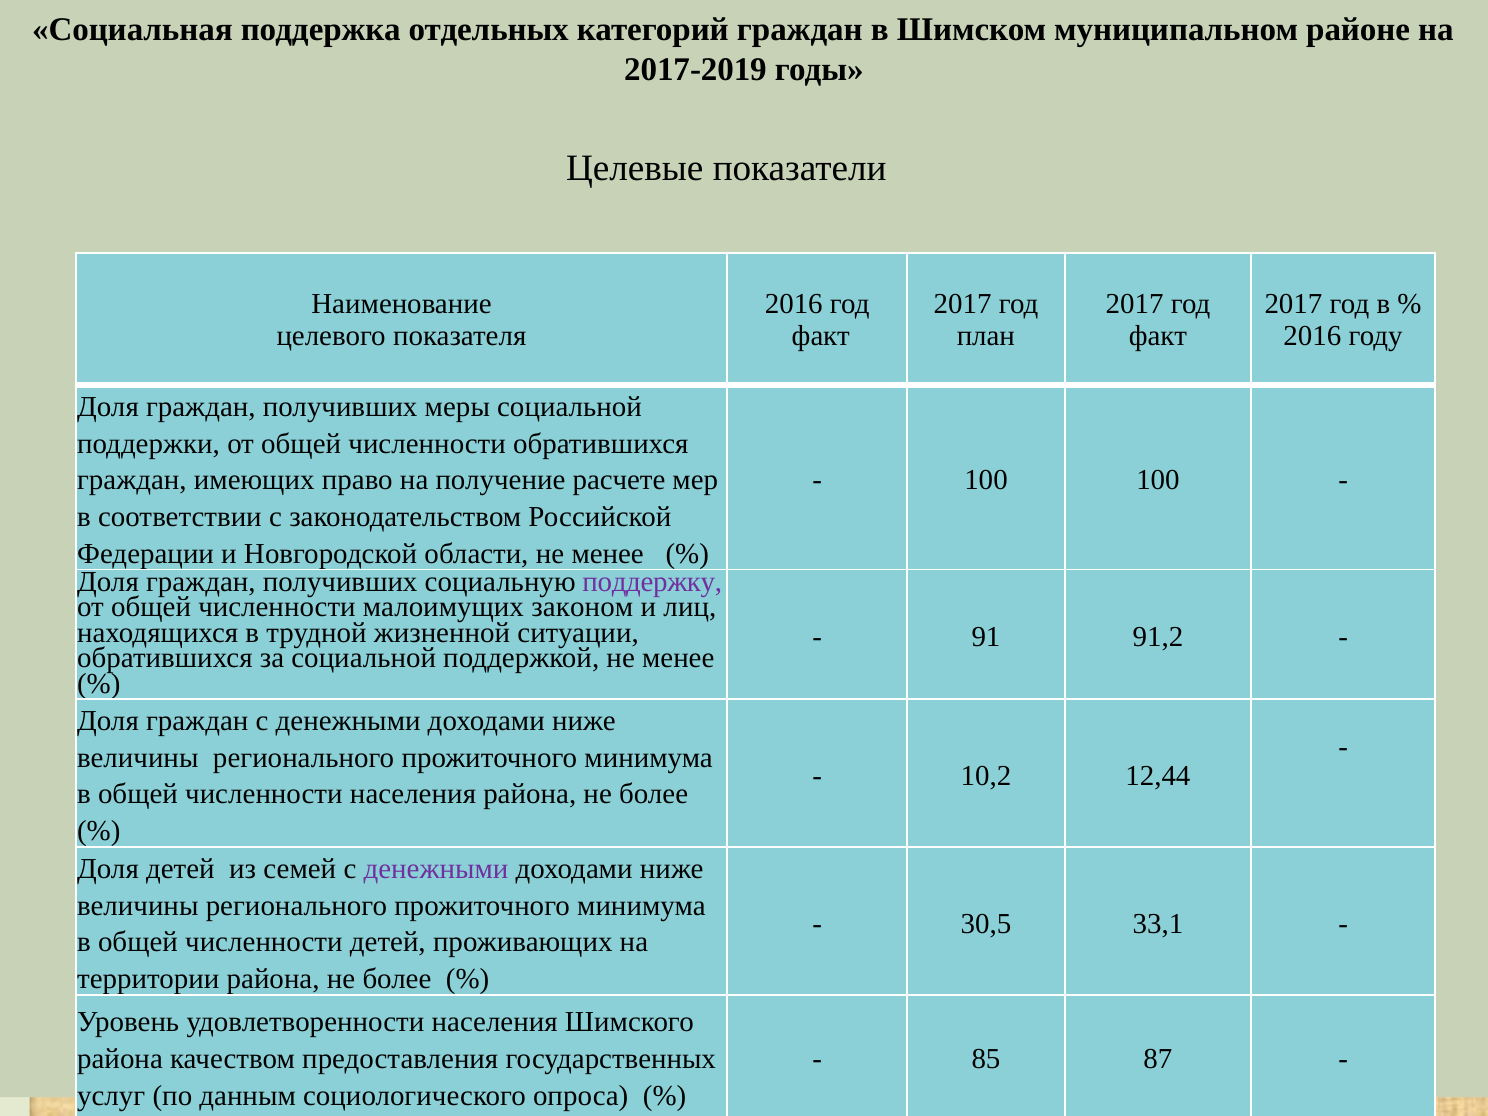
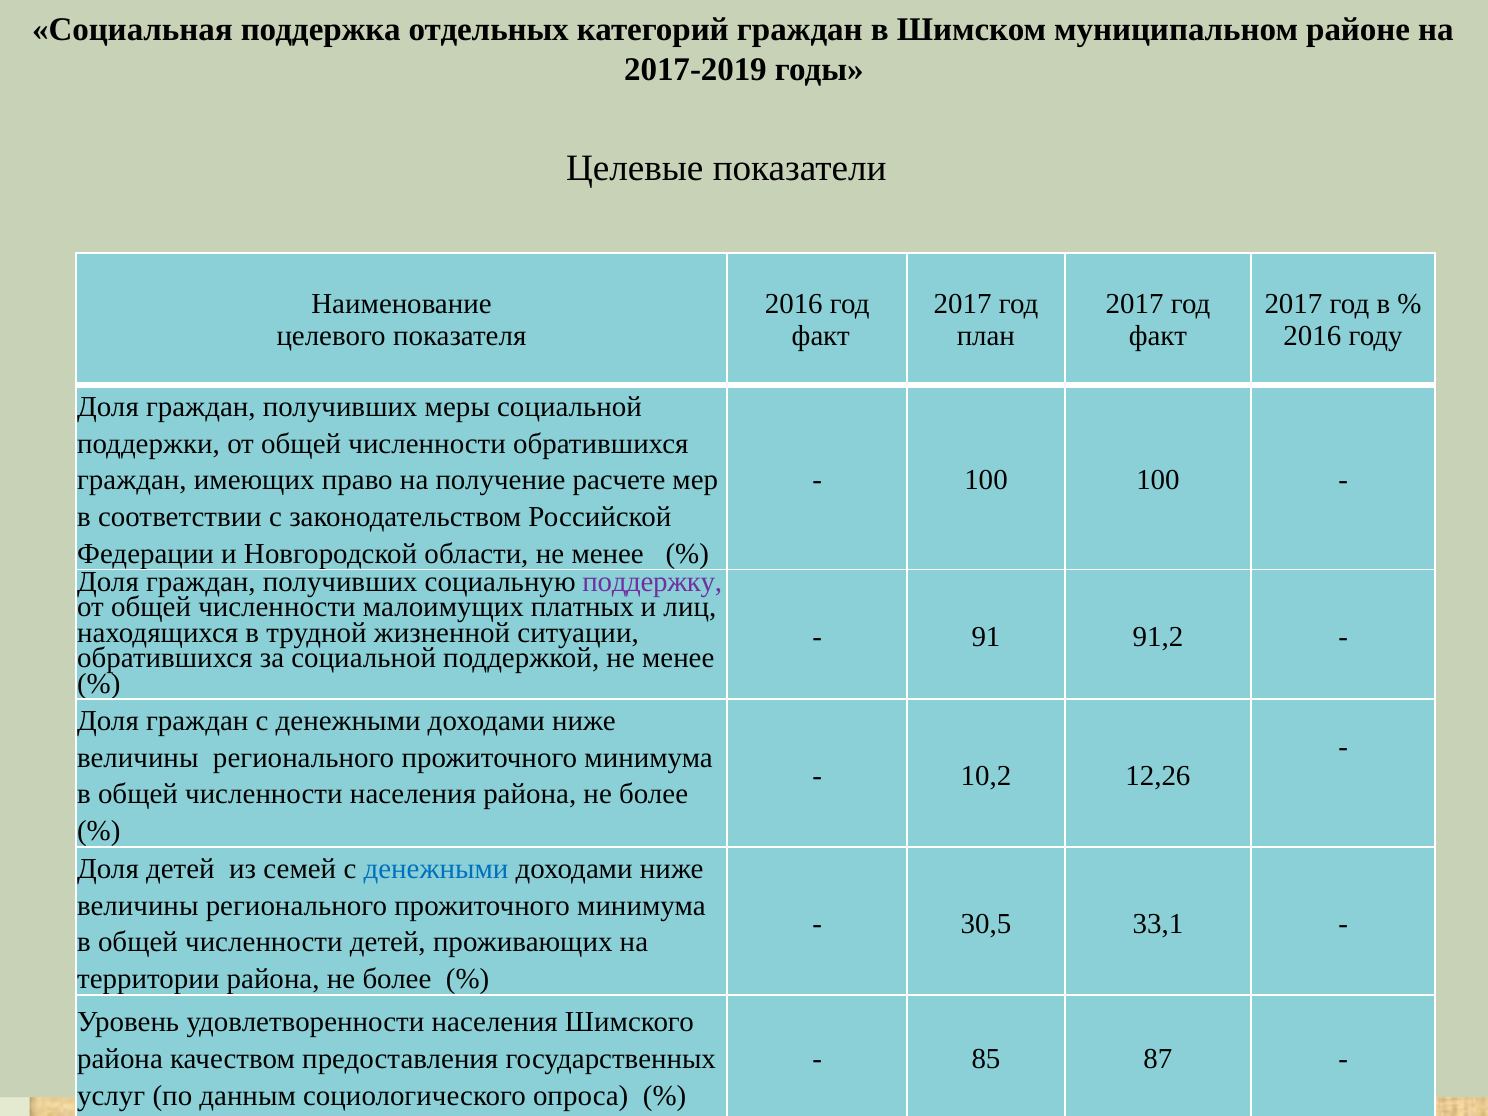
законом: законом -> платных (582, 607)
12,44: 12,44 -> 12,26 (1158, 776)
денежными colour: purple -> blue (436, 869)
